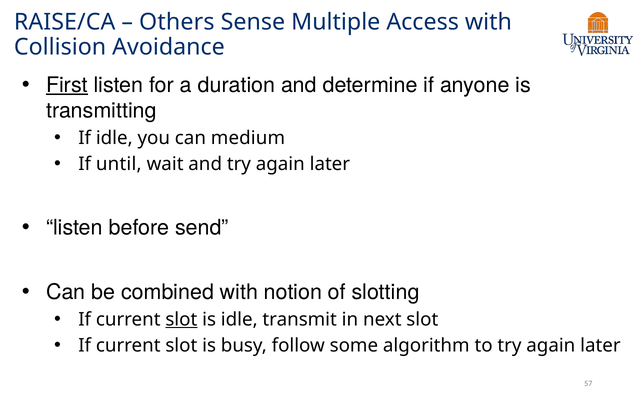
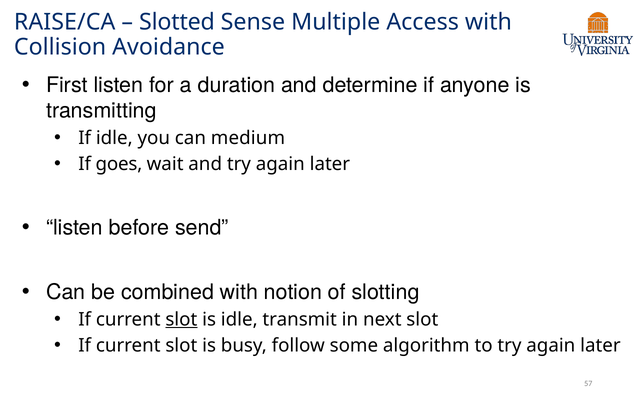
Others: Others -> Slotted (177, 22)
First underline: present -> none (67, 85)
until: until -> goes (119, 164)
